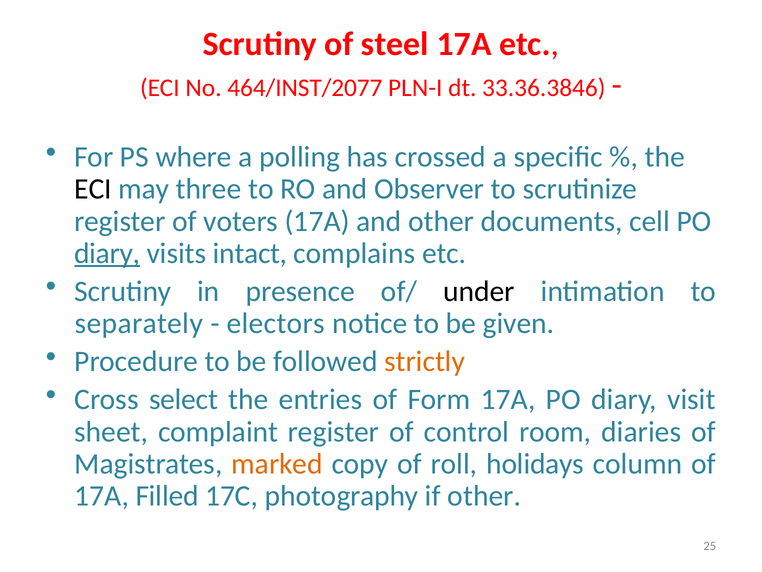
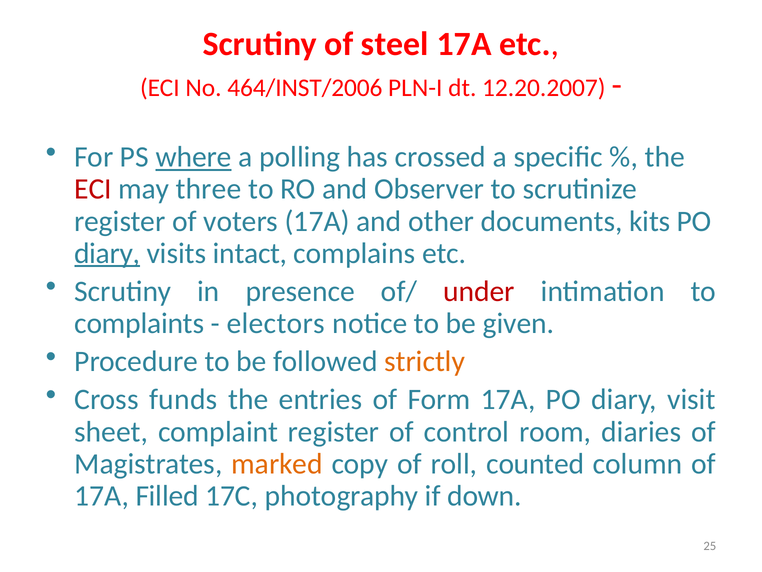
464/INST/2077: 464/INST/2077 -> 464/INST/2006 (305, 88)
33.36.3846: 33.36.3846 -> 12.20.2007 (544, 88)
where underline: none -> present (194, 157)
ECI colour: black -> red (93, 189)
cell: cell -> kits (650, 221)
under colour: black -> red (479, 291)
separately: separately -> complaints (139, 323)
select: select -> funds (183, 399)
holidays: holidays -> counted (535, 463)
if other: other -> down (485, 495)
